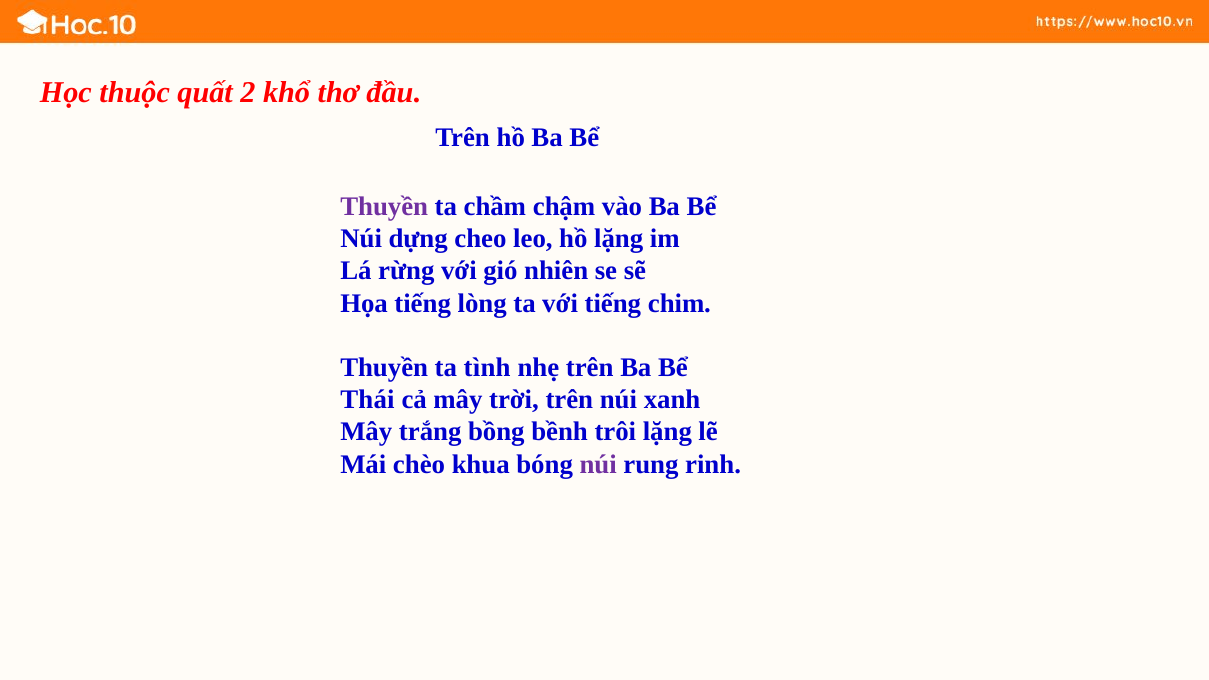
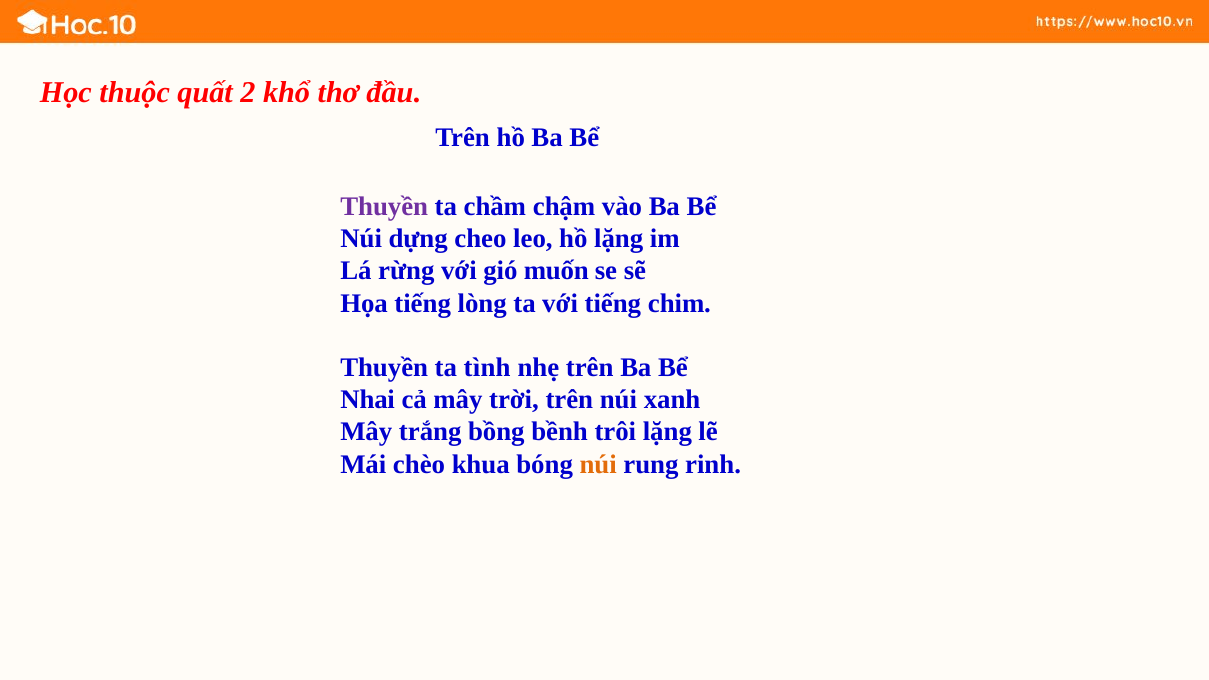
nhiên: nhiên -> muốn (556, 271)
Thái: Thái -> Nhai (368, 400)
núi colour: purple -> orange (598, 464)
